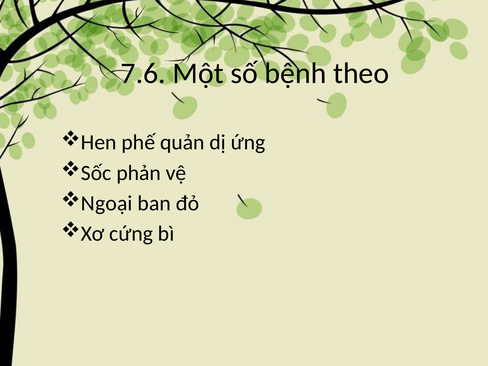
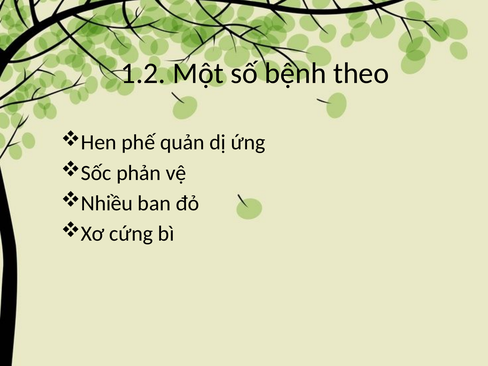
7.6: 7.6 -> 1.2 (143, 73)
Ngoại: Ngoại -> Nhiều (107, 203)
